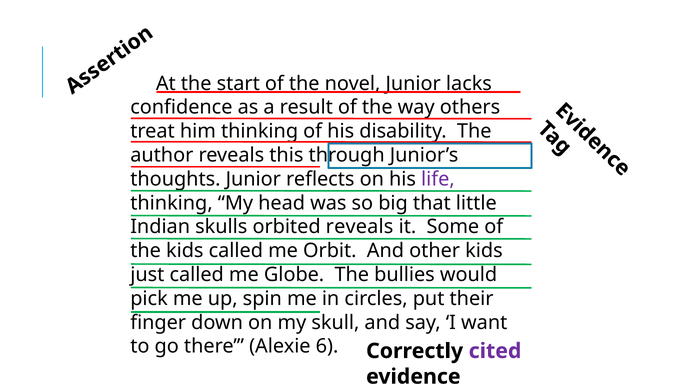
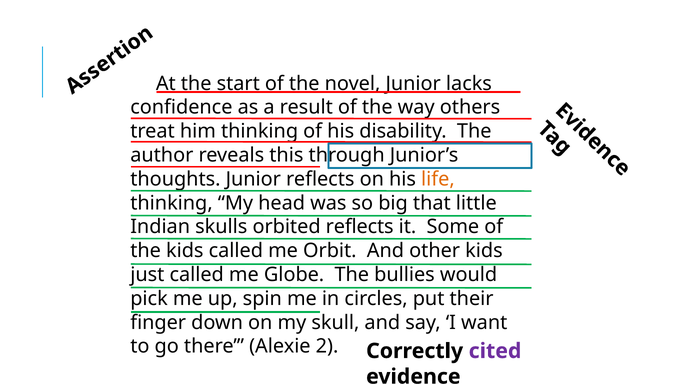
life colour: purple -> orange (438, 179)
orbited reveals: reveals -> reflects (360, 227)
6: 6 -> 2 (327, 346)
